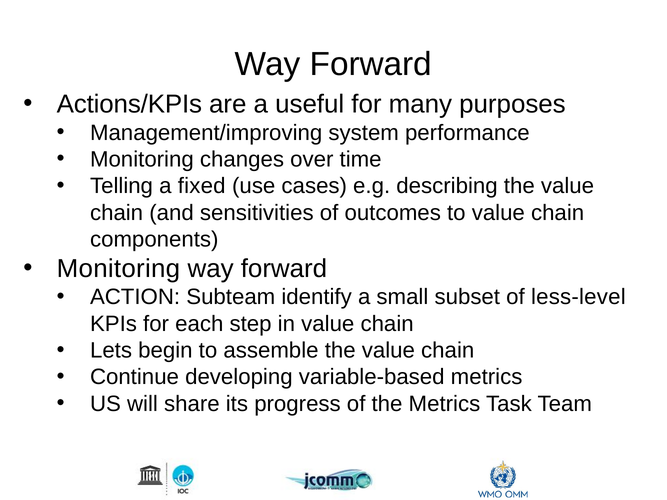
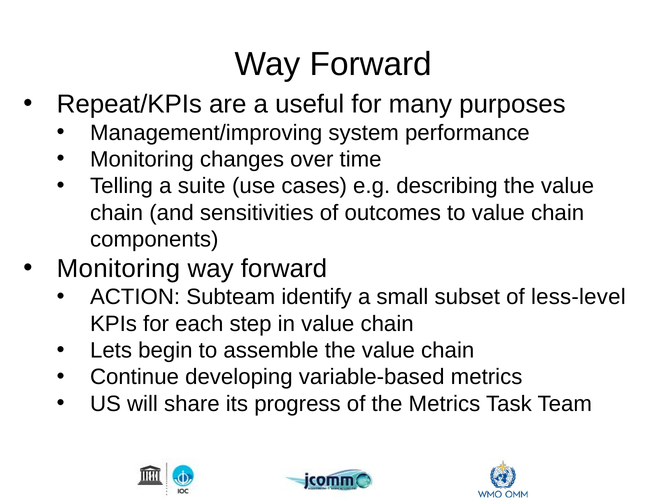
Actions/KPIs: Actions/KPIs -> Repeat/KPIs (129, 104)
fixed: fixed -> suite (202, 186)
